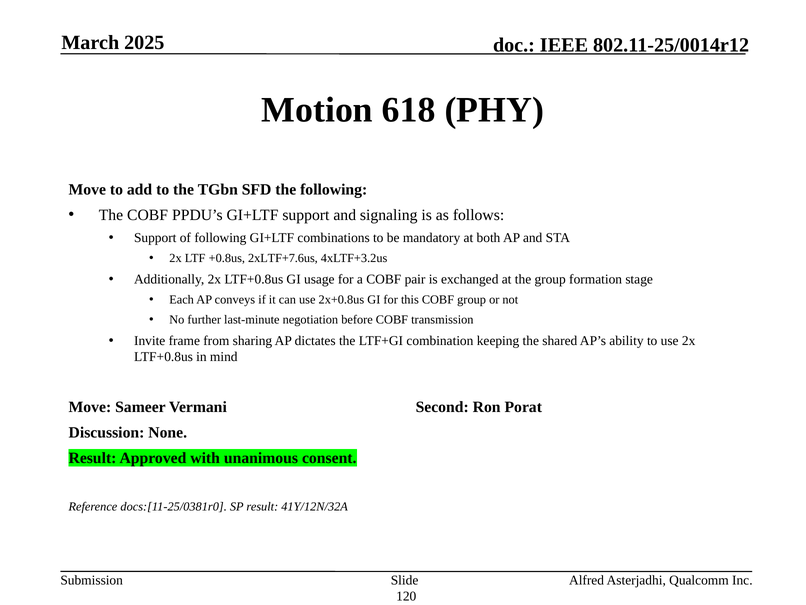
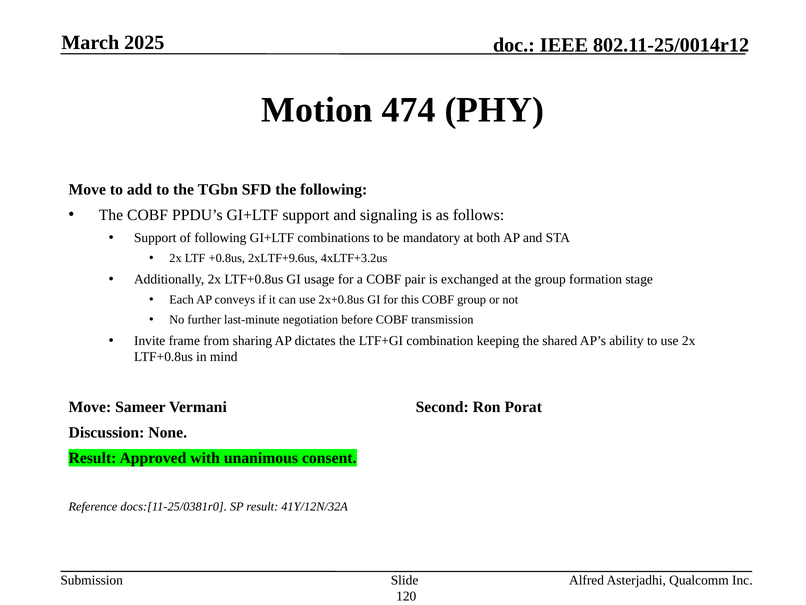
618: 618 -> 474 (409, 110)
2xLTF+7.6us: 2xLTF+7.6us -> 2xLTF+9.6us (283, 258)
